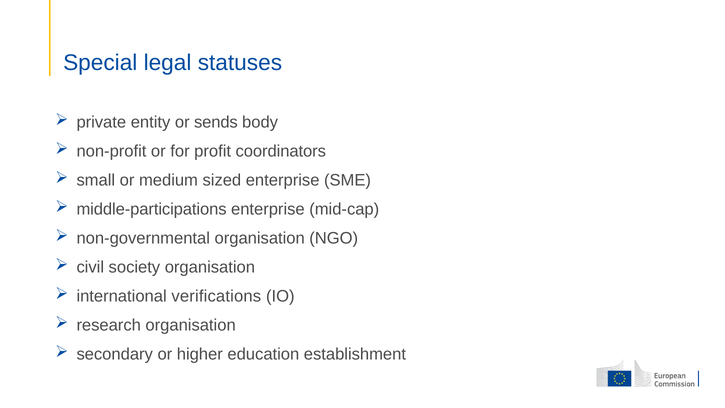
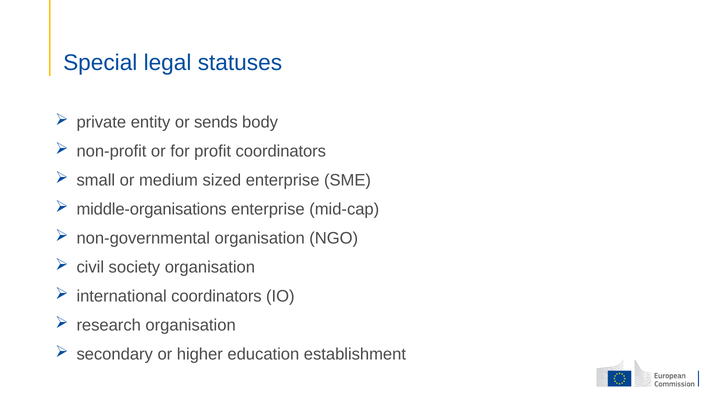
middle-participations: middle-participations -> middle-organisations (152, 209)
international verifications: verifications -> coordinators (216, 296)
